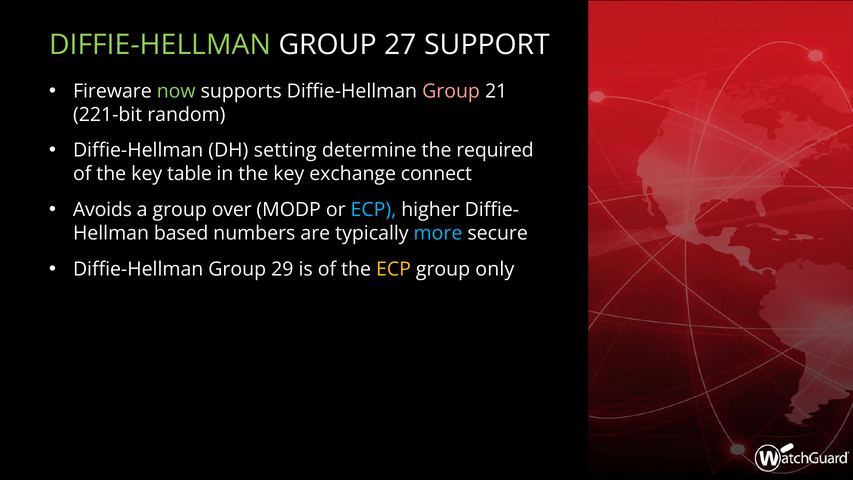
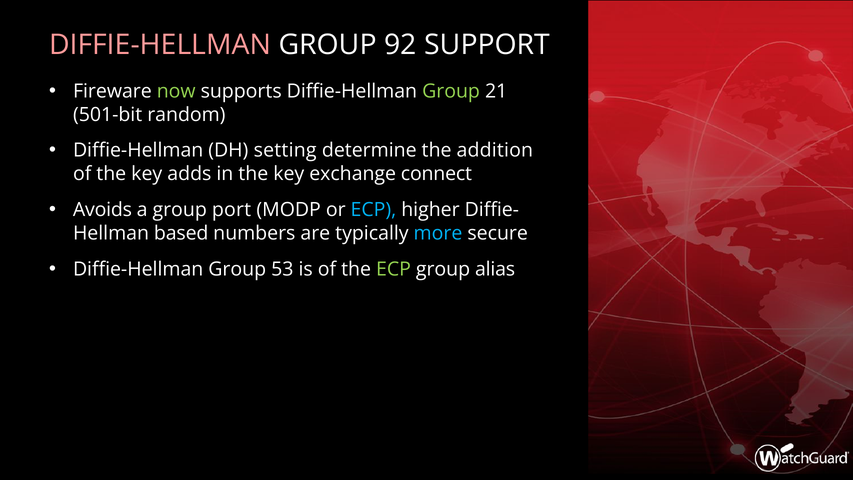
DIFFIE-HELLMAN colour: light green -> pink (160, 45)
27: 27 -> 92 (400, 45)
Group colour: pink -> light green (451, 91)
221-bit: 221-bit -> 501-bit (108, 115)
required: required -> addition (495, 150)
table: table -> adds (189, 174)
over: over -> port (232, 210)
29: 29 -> 53 (282, 269)
ECP colour: yellow -> light green (394, 269)
only: only -> alias (495, 269)
